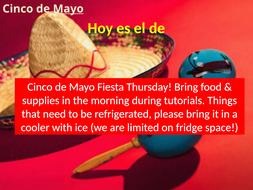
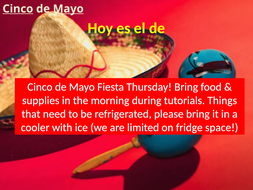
Cinco underline: none -> present (18, 9)
